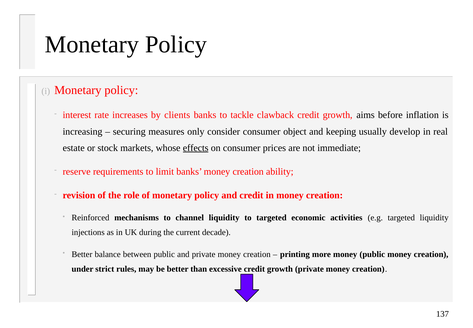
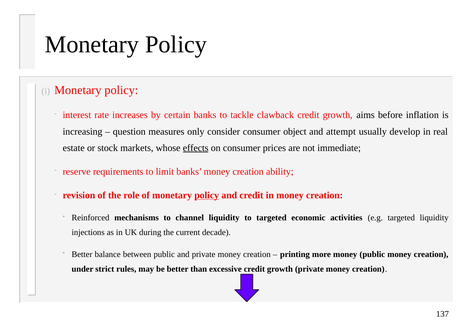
clients: clients -> certain (177, 115)
securing: securing -> question (129, 131)
keeping: keeping -> attempt (341, 131)
policy underline: none -> present (207, 195)
